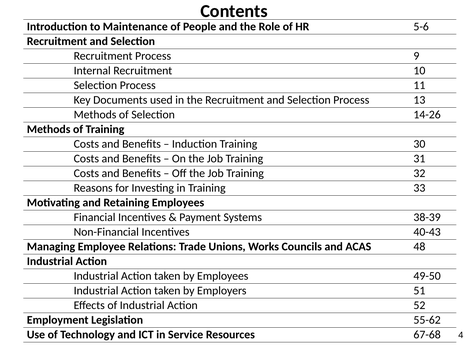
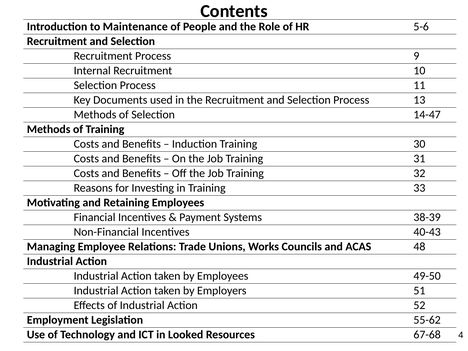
14-26: 14-26 -> 14-47 (427, 115)
Service: Service -> Looked (186, 335)
